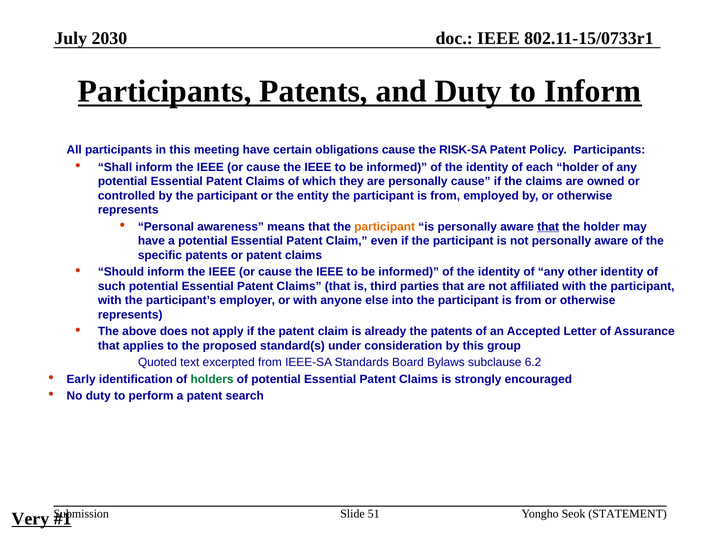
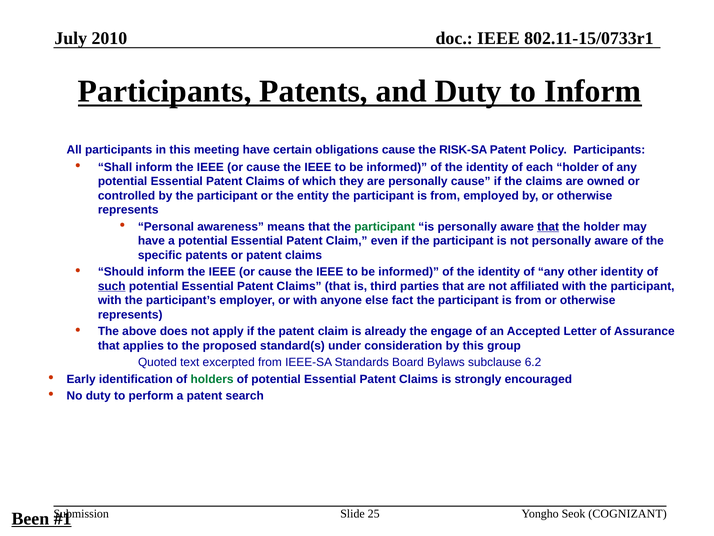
2030: 2030 -> 2010 (109, 38)
participant colour: orange -> green (385, 226)
such underline: none -> present (112, 286)
into: into -> fact (403, 300)
the patents: patents -> engage (452, 331)
Very: Very -> Been (30, 518)
51: 51 -> 25 (374, 514)
STATEMENT: STATEMENT -> COGNIZANT (628, 514)
